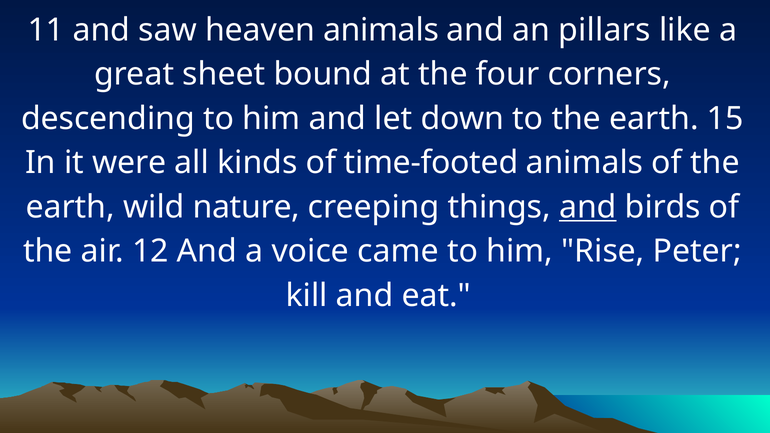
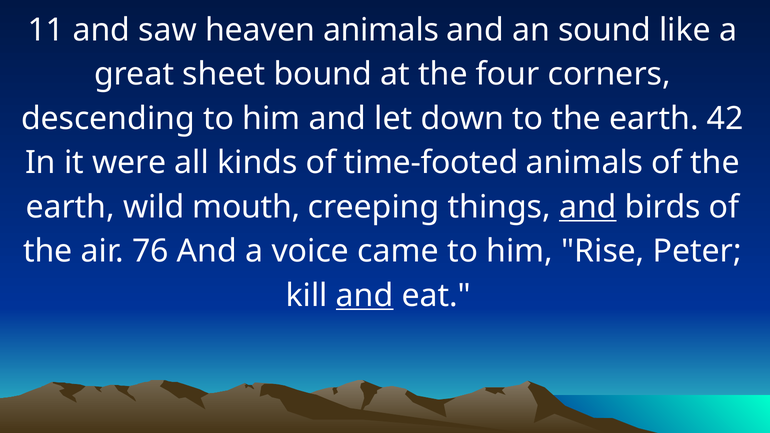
pillars: pillars -> sound (605, 30)
15: 15 -> 42 (725, 119)
nature: nature -> mouth (246, 207)
12: 12 -> 76 (150, 251)
and underline: none -> present (365, 296)
